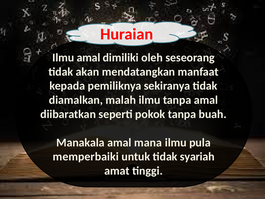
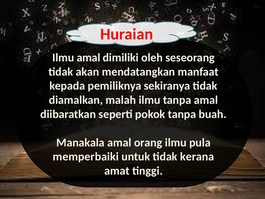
mana: mana -> orang (148, 142)
syariah: syariah -> kerana (197, 156)
